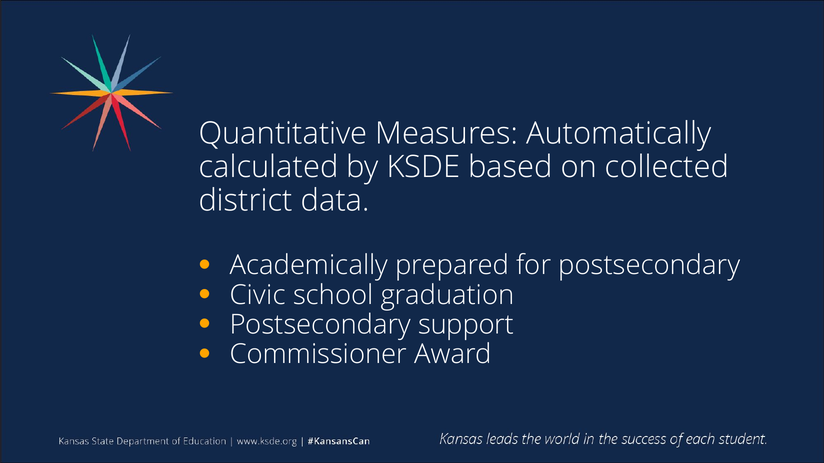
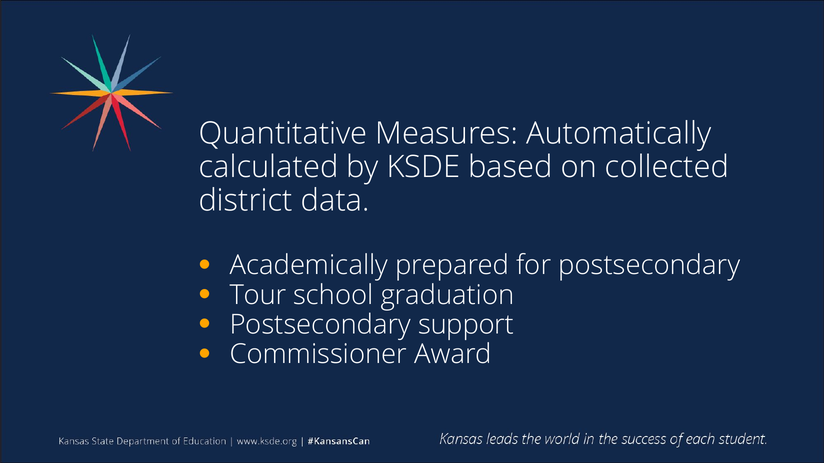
Civic: Civic -> Tour (258, 295)
